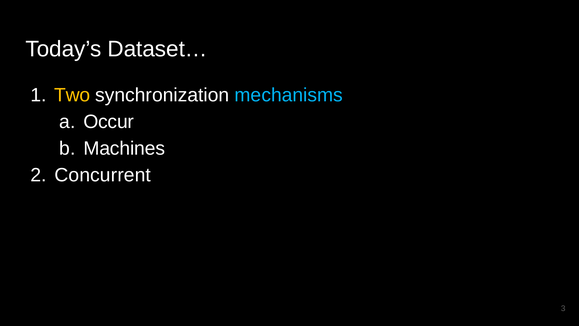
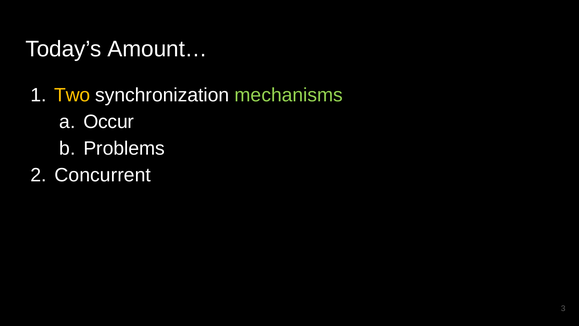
Dataset…: Dataset… -> Amount… (157, 49)
mechanisms colour: light blue -> light green (289, 95)
Machines: Machines -> Problems (124, 148)
